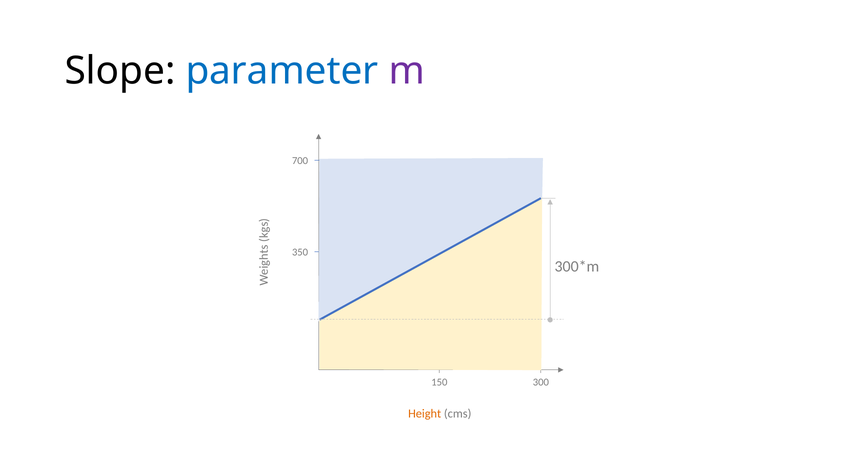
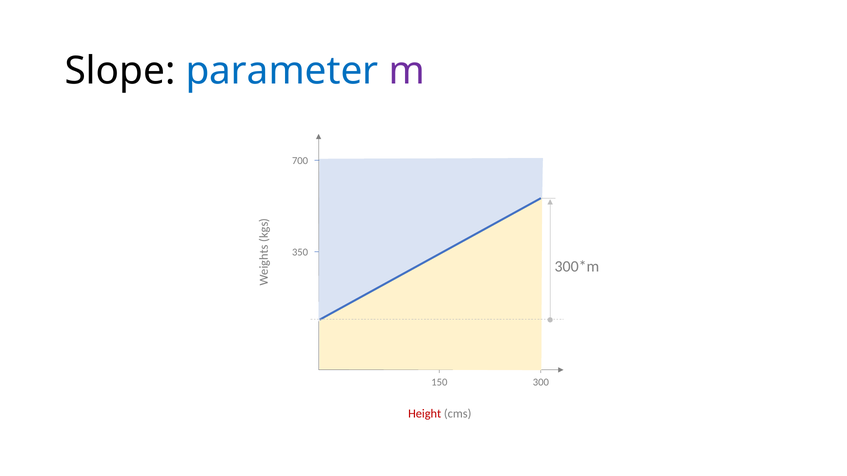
Height colour: orange -> red (425, 414)
